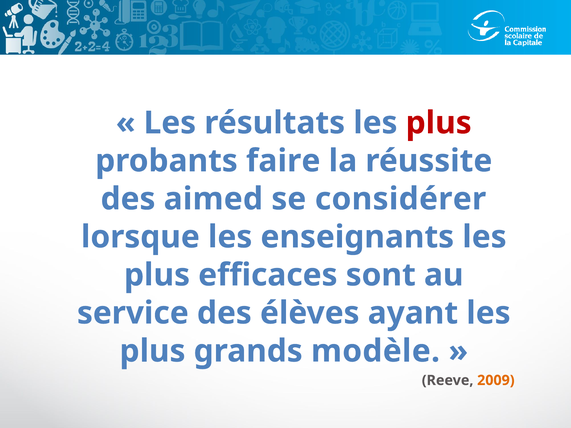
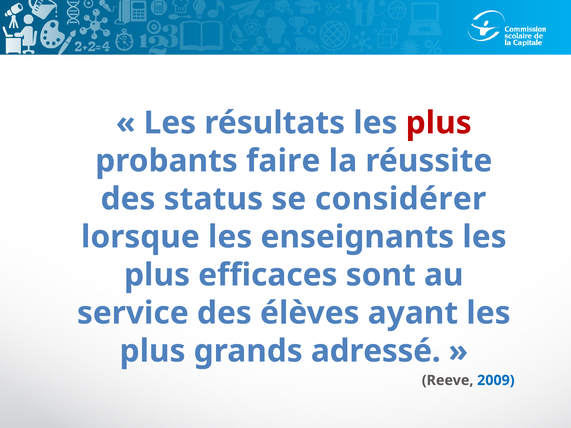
aimed: aimed -> status (213, 199)
modèle: modèle -> adressé (376, 351)
2009 colour: orange -> blue (496, 381)
